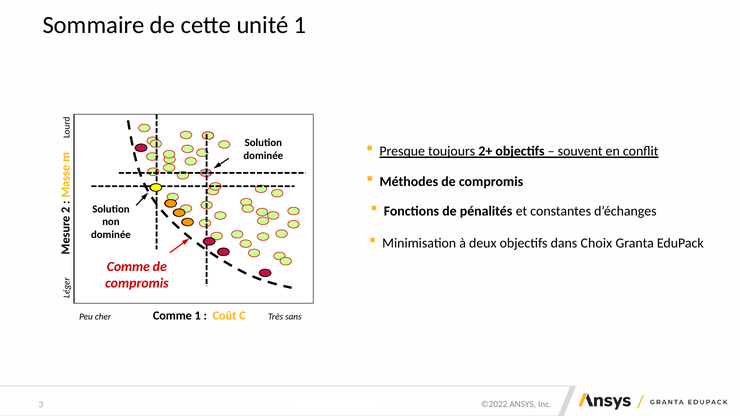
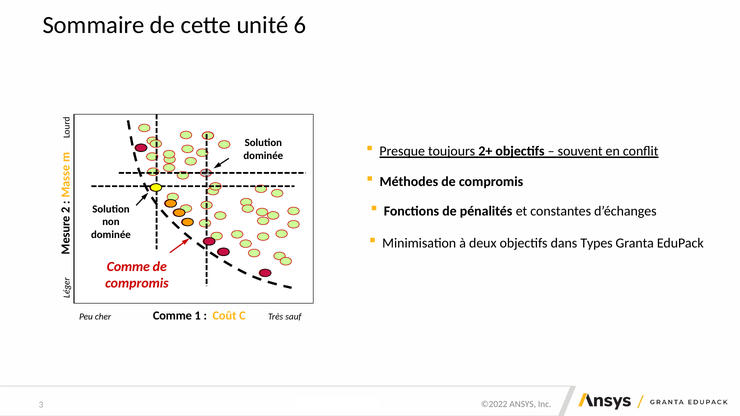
unité 1: 1 -> 6 (300, 25)
Choix: Choix -> Types (597, 243)
sans: sans -> sauf (293, 317)
